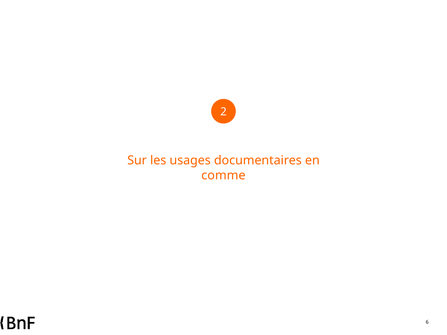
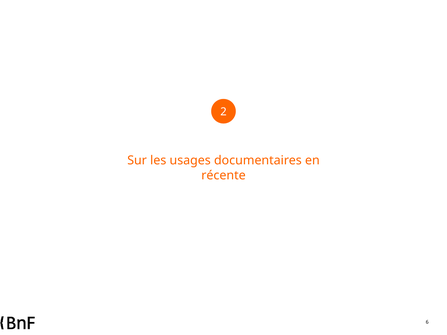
comme: comme -> récente (223, 176)
